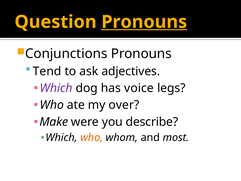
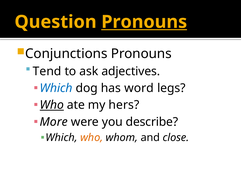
Which colour: purple -> blue (56, 88)
voice: voice -> word (139, 88)
Who underline: none -> present (52, 105)
over: over -> hers (124, 105)
Make: Make -> More (54, 122)
most: most -> close (176, 137)
